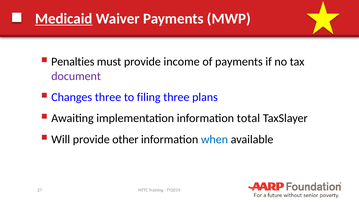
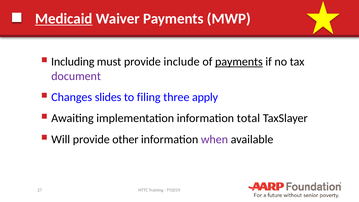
Penalties: Penalties -> Including (73, 62)
income: income -> include (182, 62)
payments underline: none -> present (239, 62)
Changes three: three -> slides (108, 97)
plans: plans -> apply (205, 97)
when colour: blue -> purple (214, 139)
